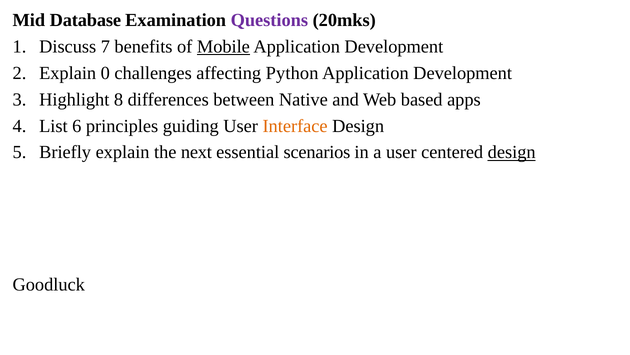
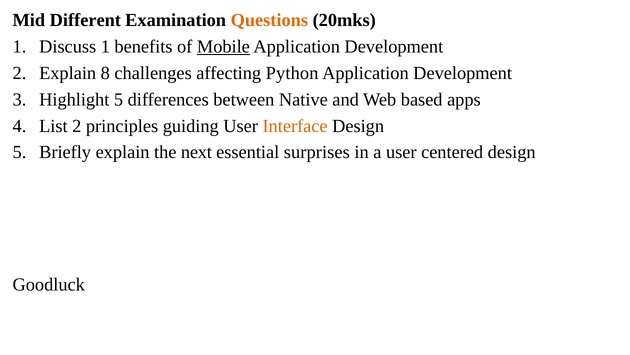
Database: Database -> Different (85, 20)
Questions colour: purple -> orange (269, 20)
Discuss 7: 7 -> 1 (105, 46)
0: 0 -> 8 (105, 73)
Highlight 8: 8 -> 5 (119, 99)
List 6: 6 -> 2 (77, 126)
scenarios: scenarios -> surprises (317, 152)
design underline: present -> none (512, 152)
